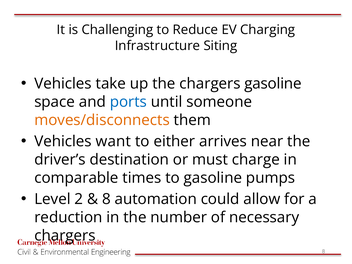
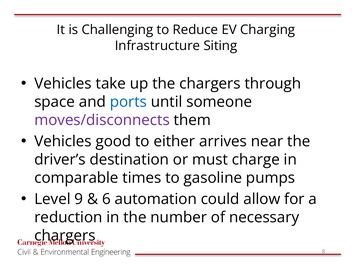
chargers gasoline: gasoline -> through (273, 84)
moves/disconnects colour: orange -> purple (102, 120)
want: want -> good (113, 141)
2: 2 -> 9 (79, 199)
8: 8 -> 6 (106, 199)
